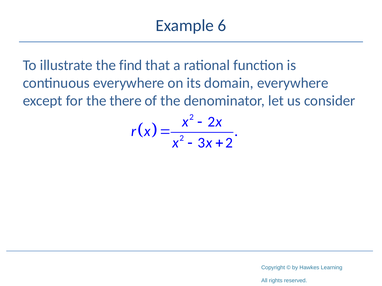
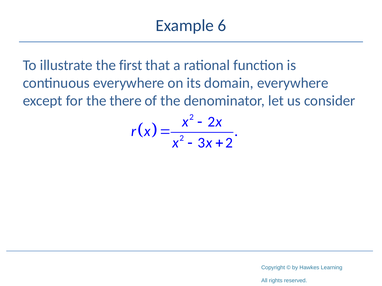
find: find -> first (131, 65)
